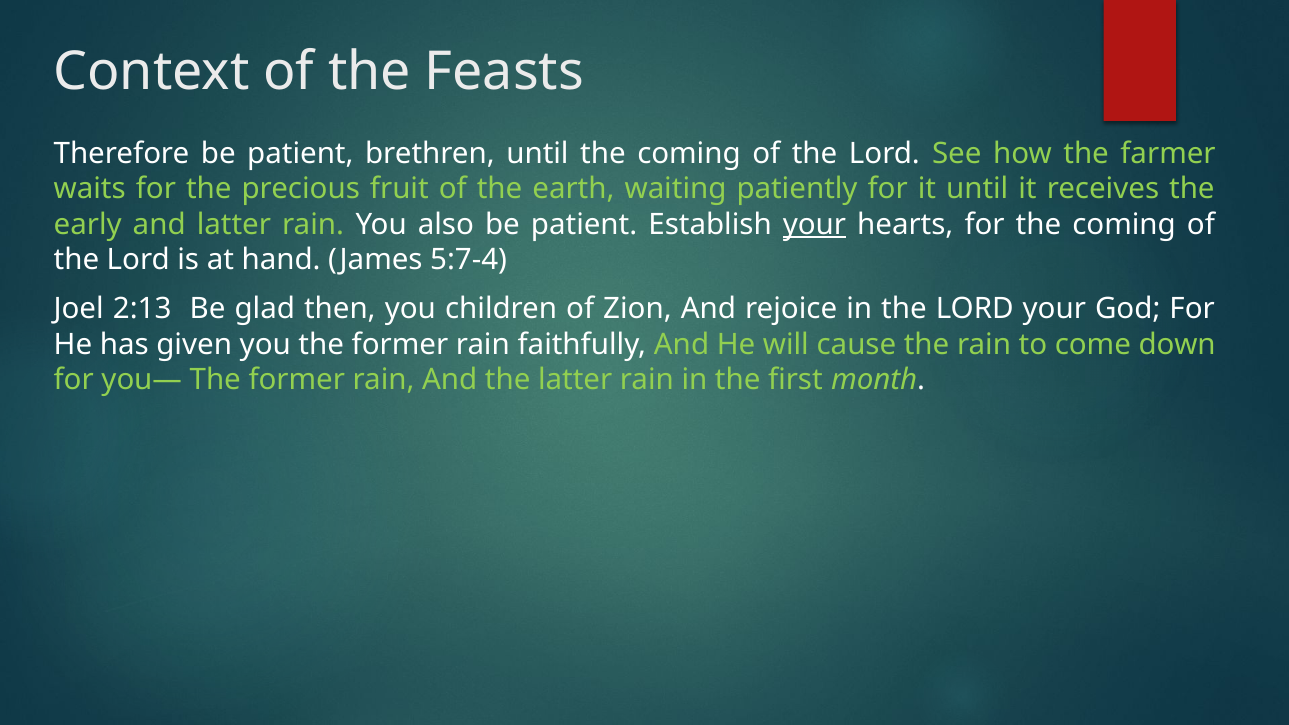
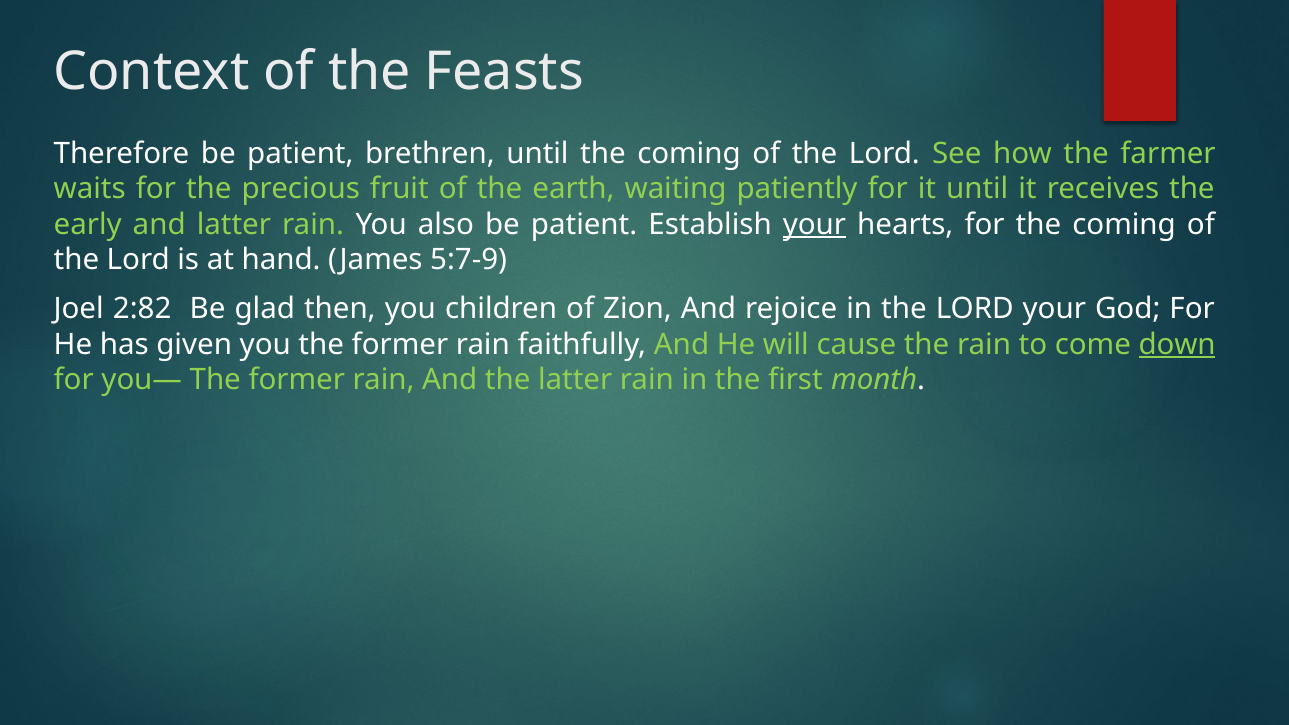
5:7-4: 5:7-4 -> 5:7-9 (469, 260)
2:13: 2:13 -> 2:82 (142, 309)
down underline: none -> present (1177, 344)
